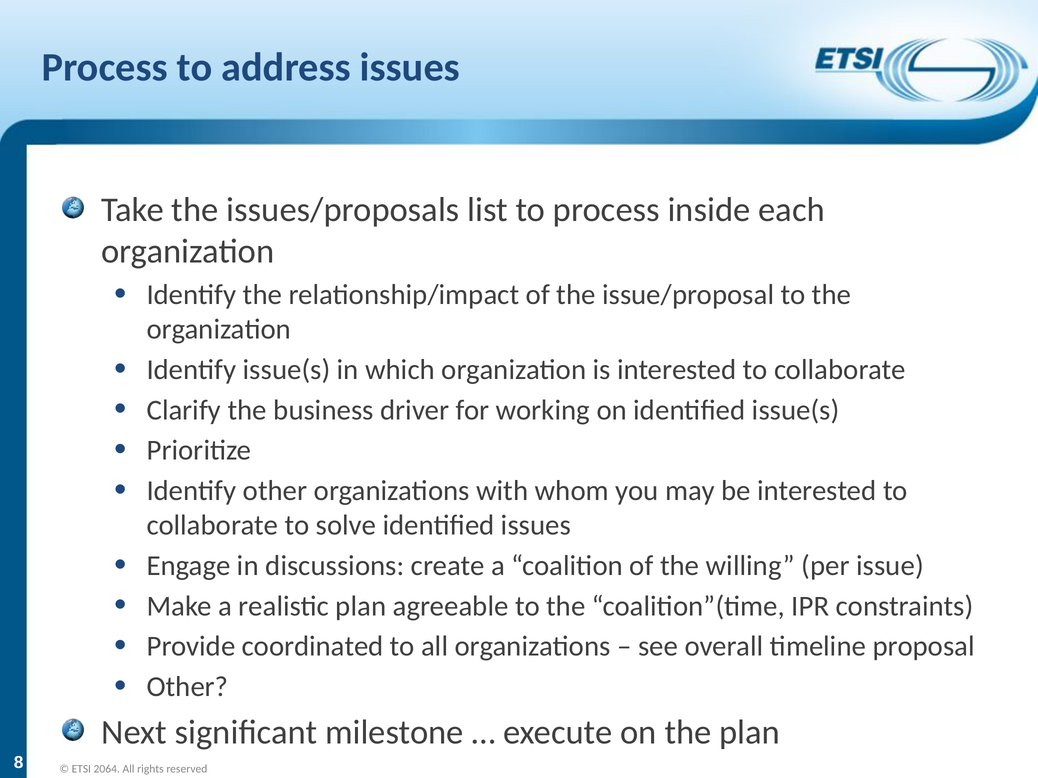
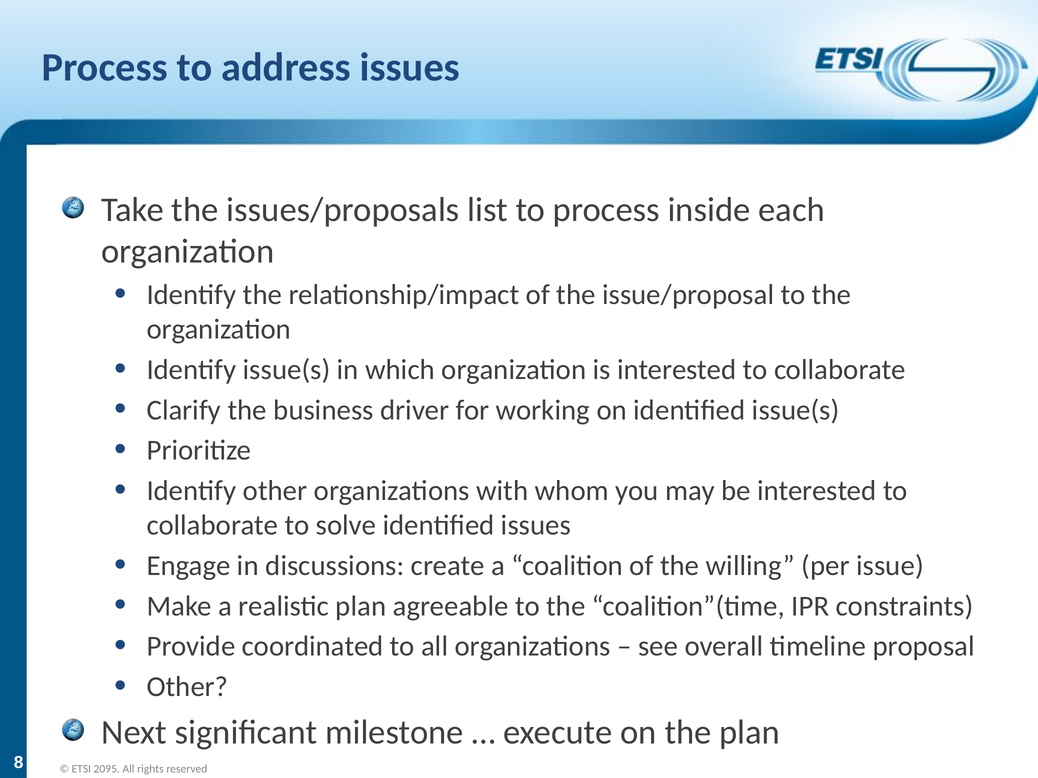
2064: 2064 -> 2095 (107, 769)
